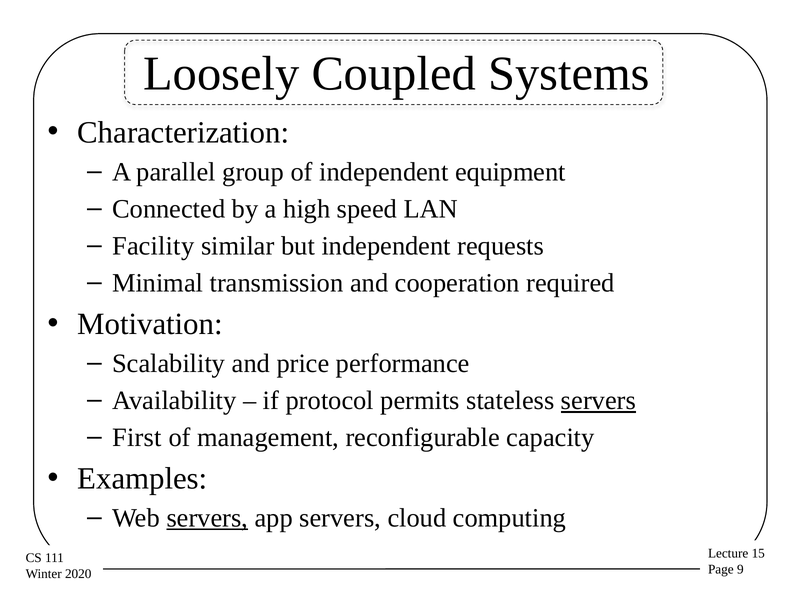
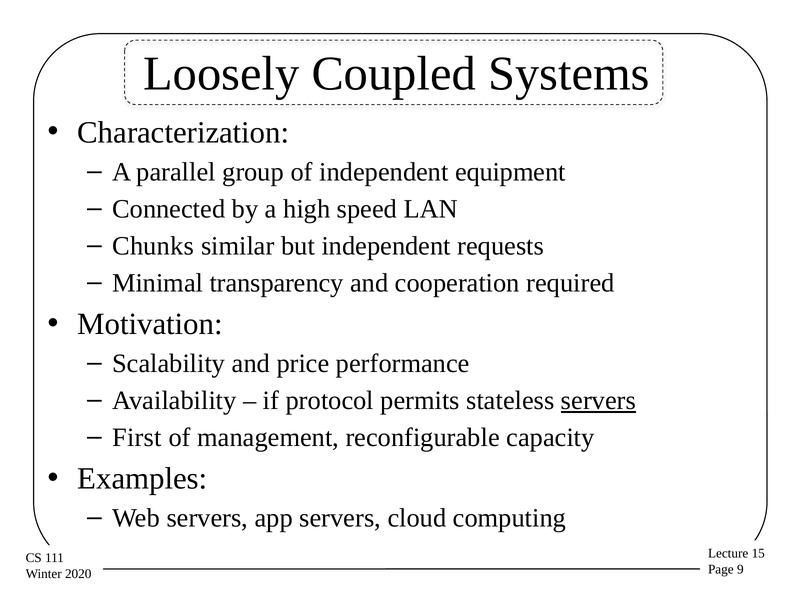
Facility: Facility -> Chunks (153, 246)
transmission: transmission -> transparency (277, 283)
servers underline: present -> none (207, 518)
